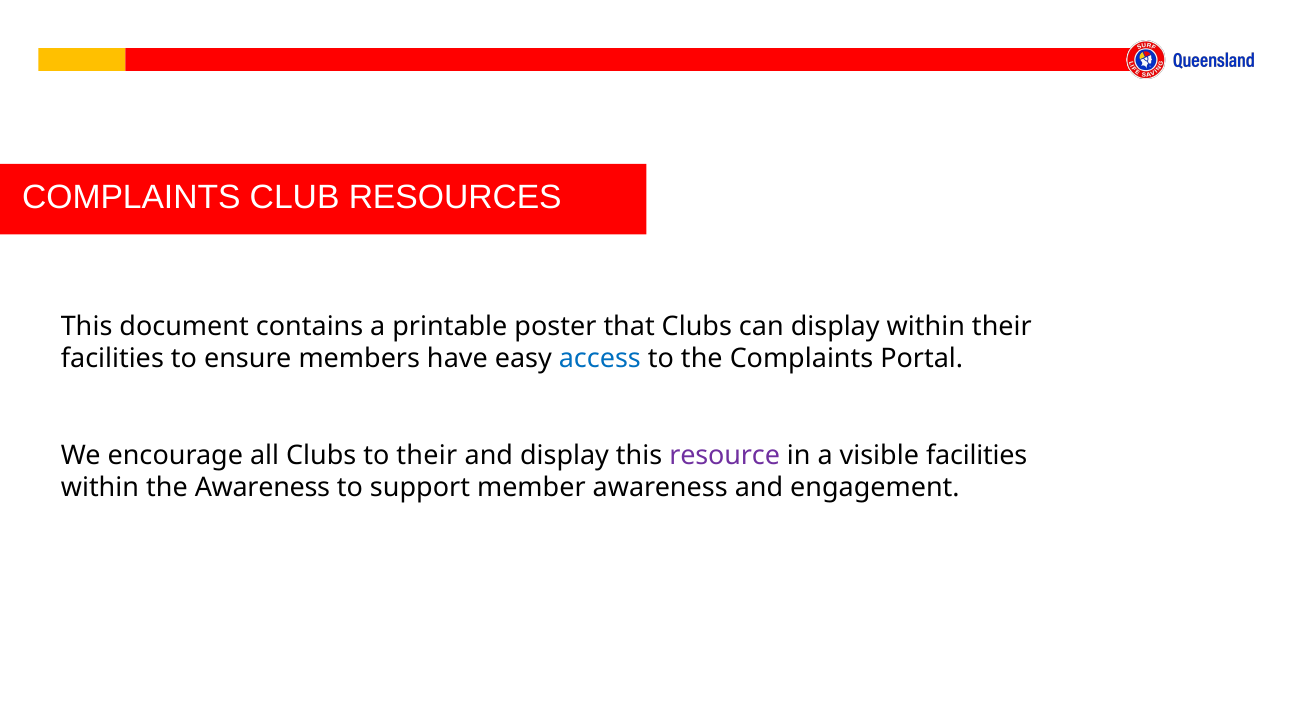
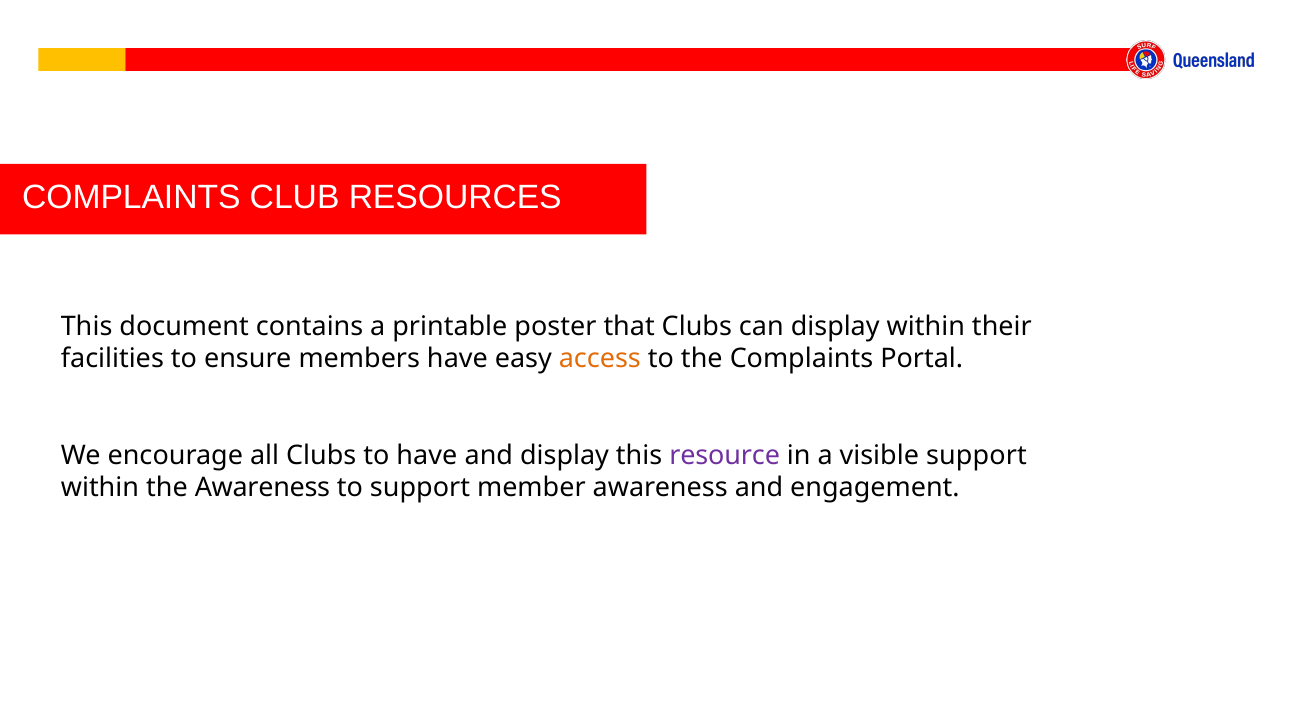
access colour: blue -> orange (600, 359)
to their: their -> have (427, 456)
visible facilities: facilities -> support (976, 456)
